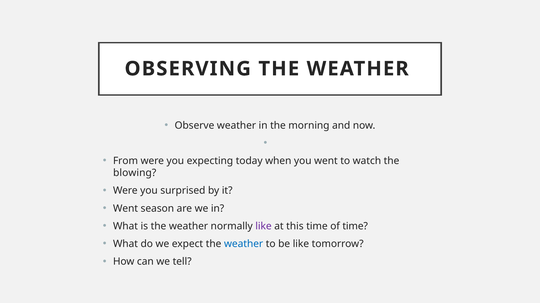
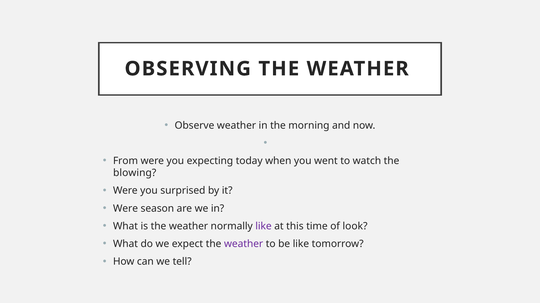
Went: Went -> Were (125, 209)
of time: time -> look (355, 227)
weather colour: blue -> purple (244, 244)
